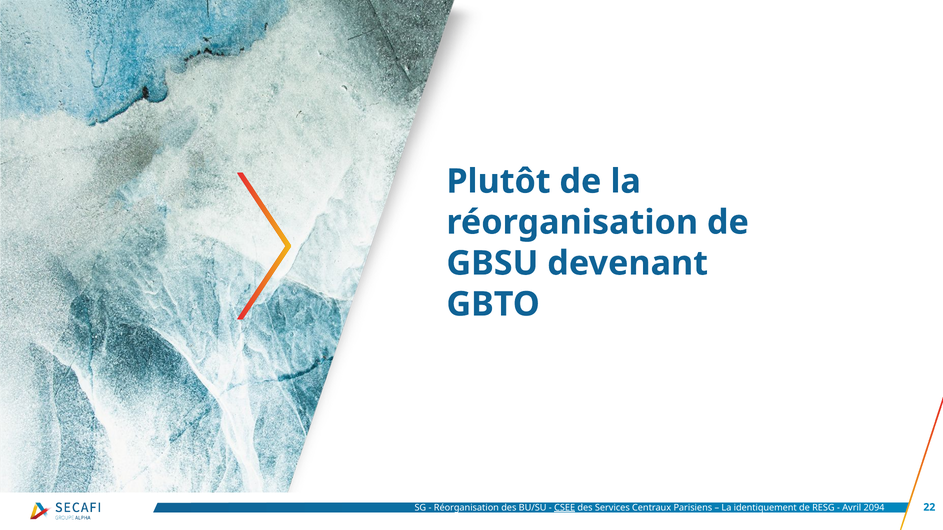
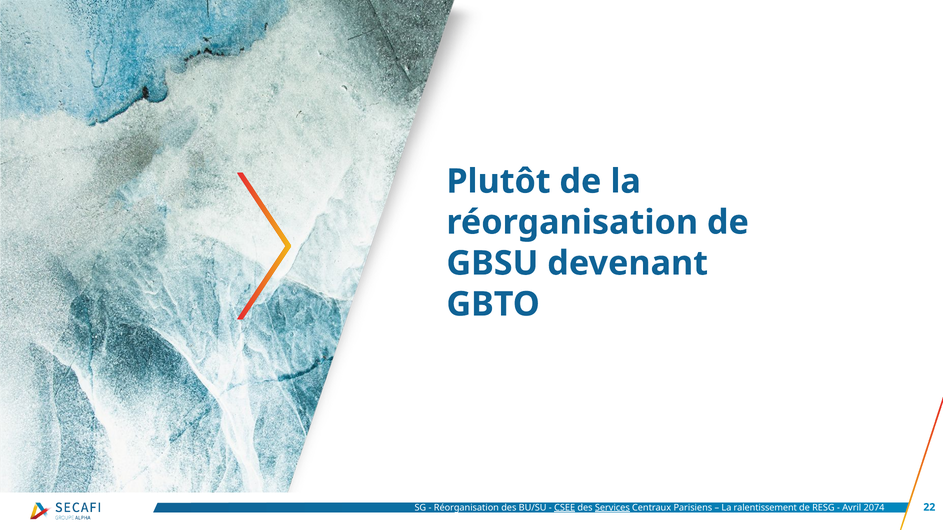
Services underline: none -> present (612, 508)
identiquement: identiquement -> ralentissement (765, 508)
2094: 2094 -> 2074 (874, 508)
